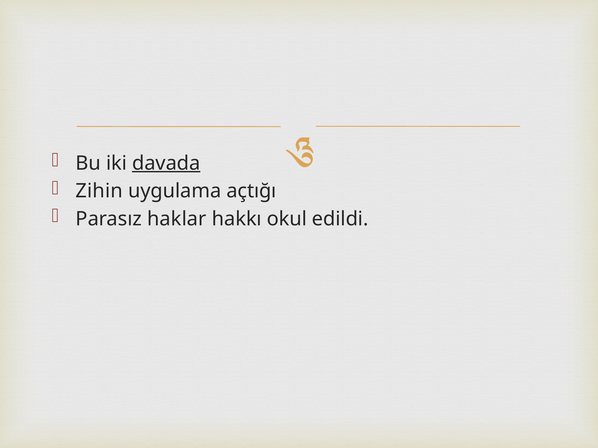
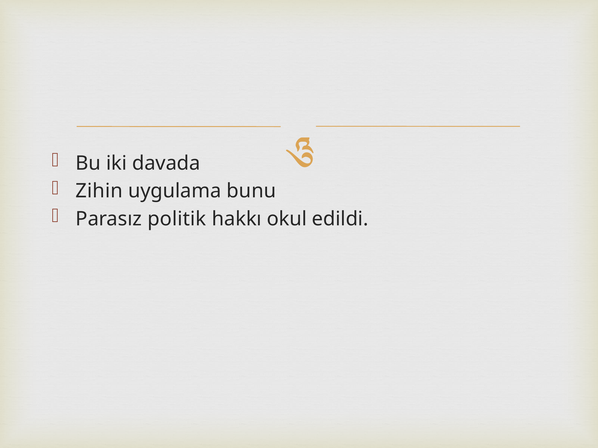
davada underline: present -> none (166, 163)
açtığı: açtığı -> bunu (251, 191)
haklar: haklar -> politik (177, 219)
